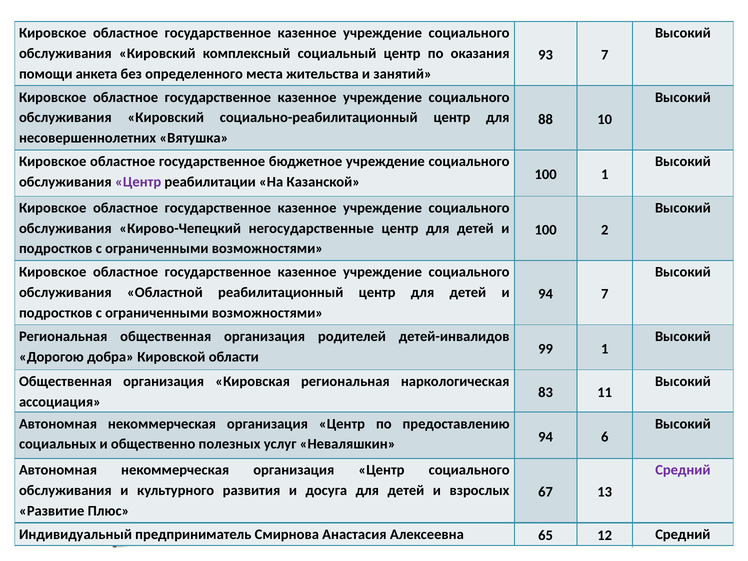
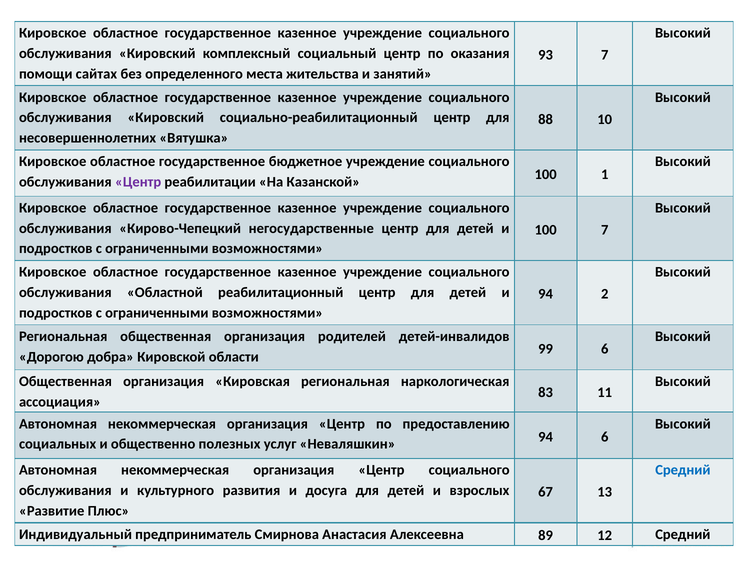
анкета: анкета -> сайтах (96, 74)
100 2: 2 -> 7 (605, 230)
94 7: 7 -> 2 (605, 294)
99 1: 1 -> 6 (605, 349)
Средний colour: purple -> blue (683, 470)
65: 65 -> 89 (546, 536)
